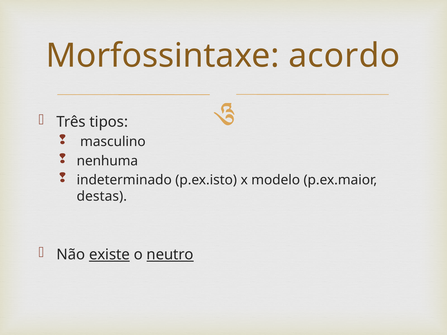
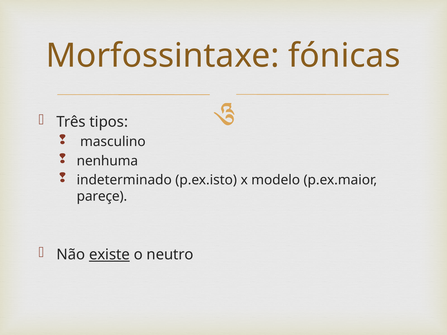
acordo: acordo -> fónicas (344, 56)
destas: destas -> pareçe (102, 197)
neutro underline: present -> none (170, 255)
